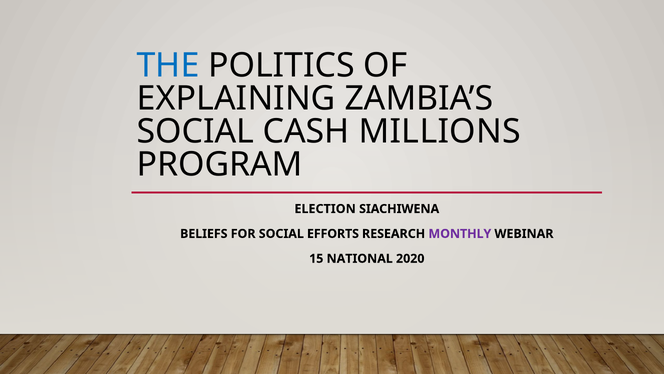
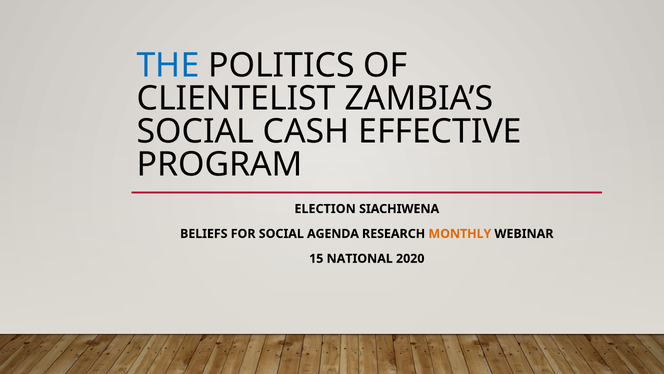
EXPLAINING: EXPLAINING -> CLIENTELIST (236, 98)
MILLIONS: MILLIONS -> EFFECTIVE (440, 131)
EFFORTS: EFFORTS -> AGENDA (333, 233)
MONTHLY colour: purple -> orange (460, 233)
